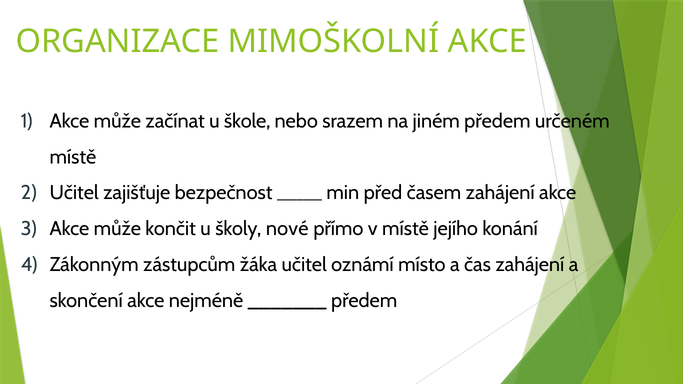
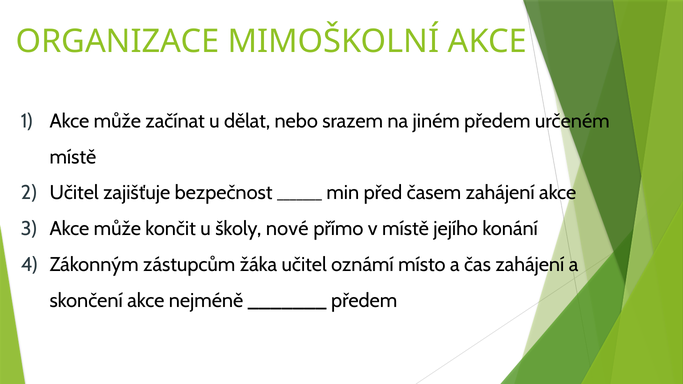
škole: škole -> dělat (247, 121)
